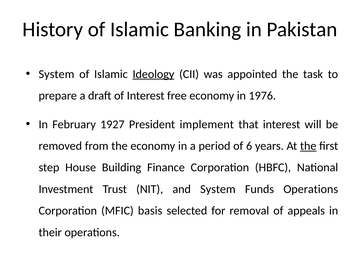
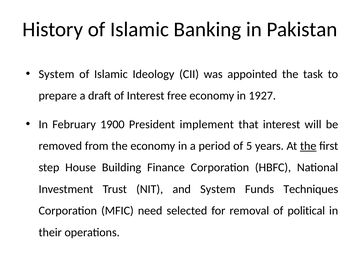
Ideology underline: present -> none (153, 74)
1976: 1976 -> 1927 (262, 96)
1927: 1927 -> 1900 (112, 124)
6: 6 -> 5 (249, 146)
Funds Operations: Operations -> Techniques (311, 189)
basis: basis -> need (150, 211)
appeals: appeals -> political (306, 211)
